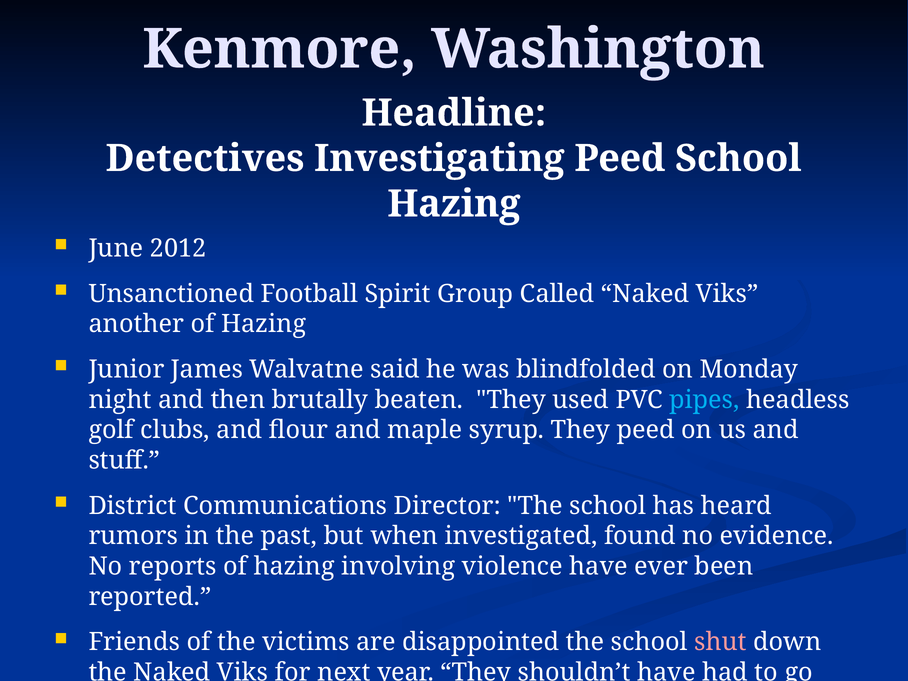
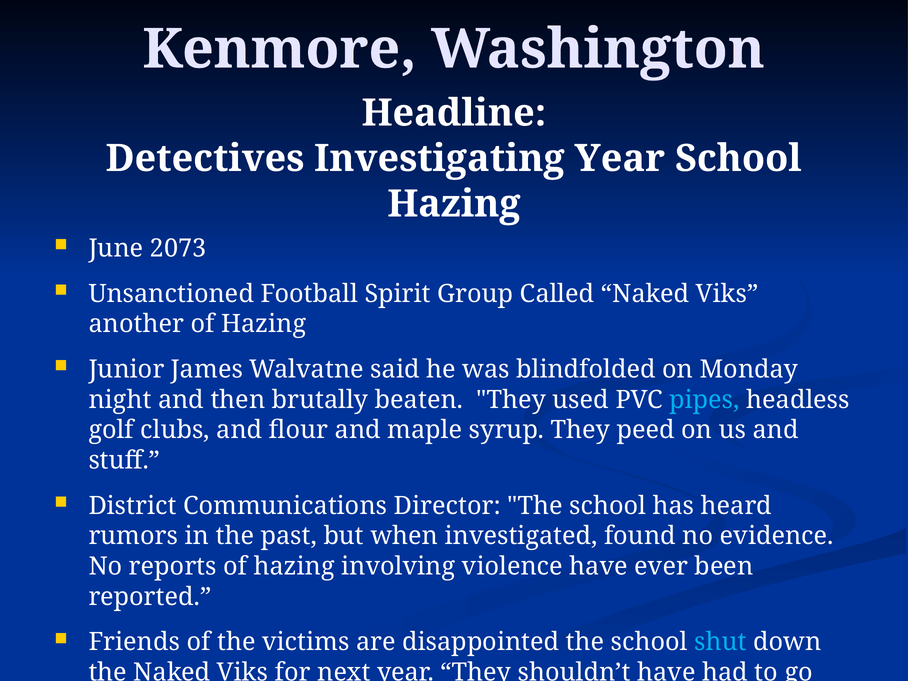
Investigating Peed: Peed -> Year (620, 159)
2012: 2012 -> 2073 (178, 248)
shut colour: pink -> light blue (720, 642)
